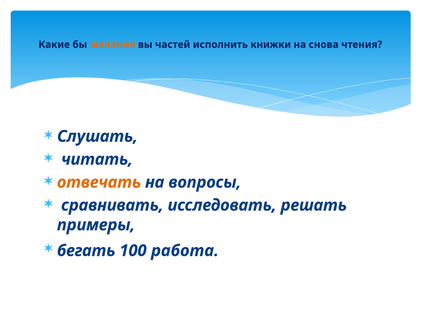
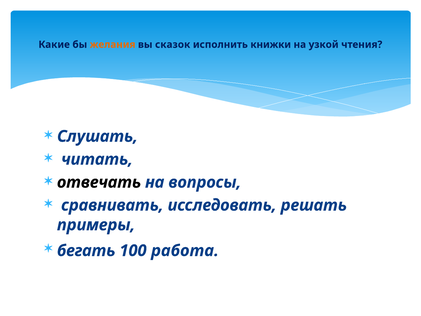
частей: частей -> сказок (173, 45)
снова: снова -> узкой (324, 45)
отвечать colour: orange -> black (99, 182)
